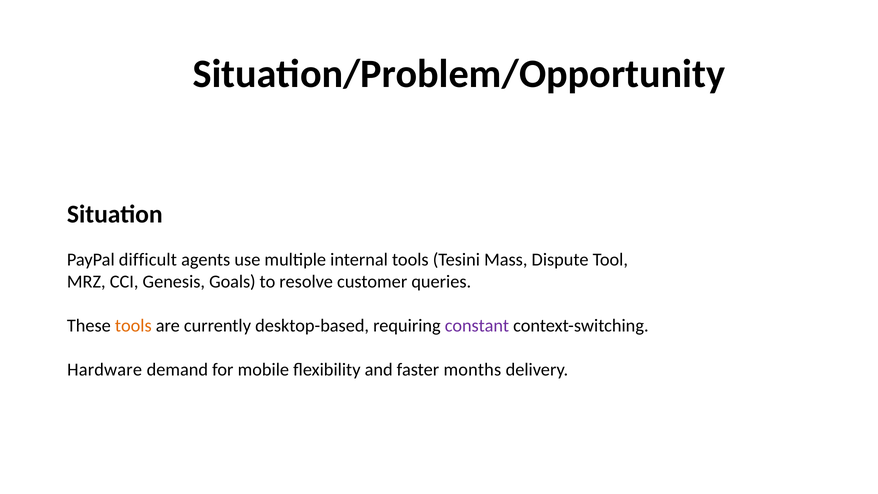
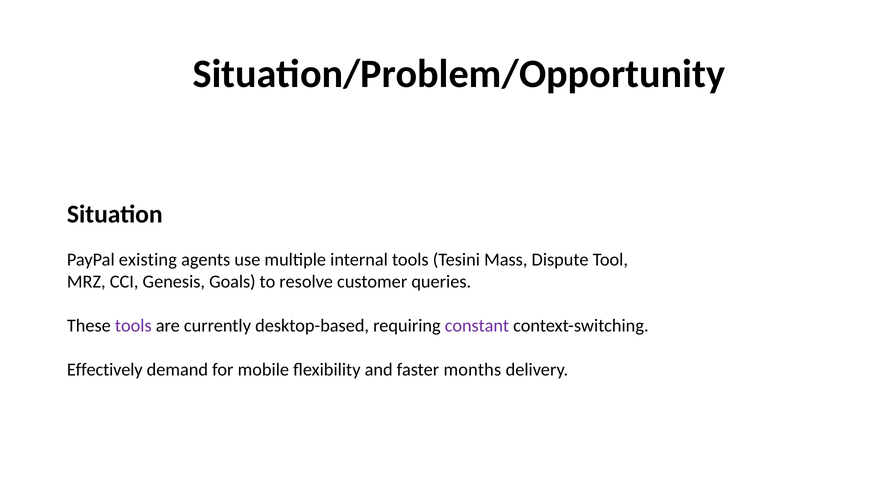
difficult: difficult -> existing (148, 260)
tools colour: orange -> purple (133, 326)
Hardware: Hardware -> Effectively (105, 370)
